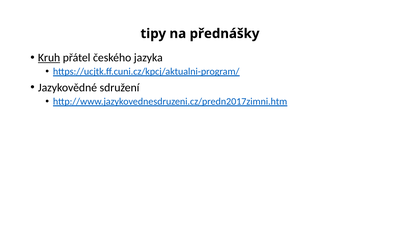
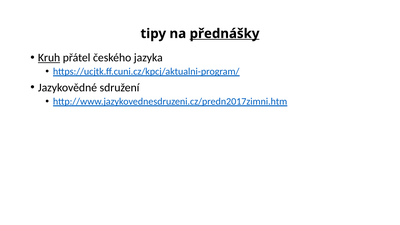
přednášky underline: none -> present (225, 34)
